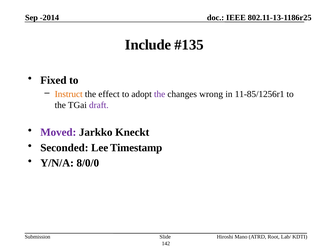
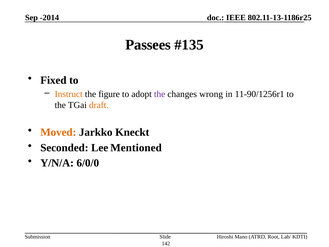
Include: Include -> Passees (148, 45)
effect: effect -> figure (109, 94)
11-85/1256r1: 11-85/1256r1 -> 11-90/1256r1 (260, 94)
draft colour: purple -> orange (99, 105)
Moved colour: purple -> orange (58, 132)
Timestamp: Timestamp -> Mentioned (136, 148)
8/0/0: 8/0/0 -> 6/0/0 (88, 163)
